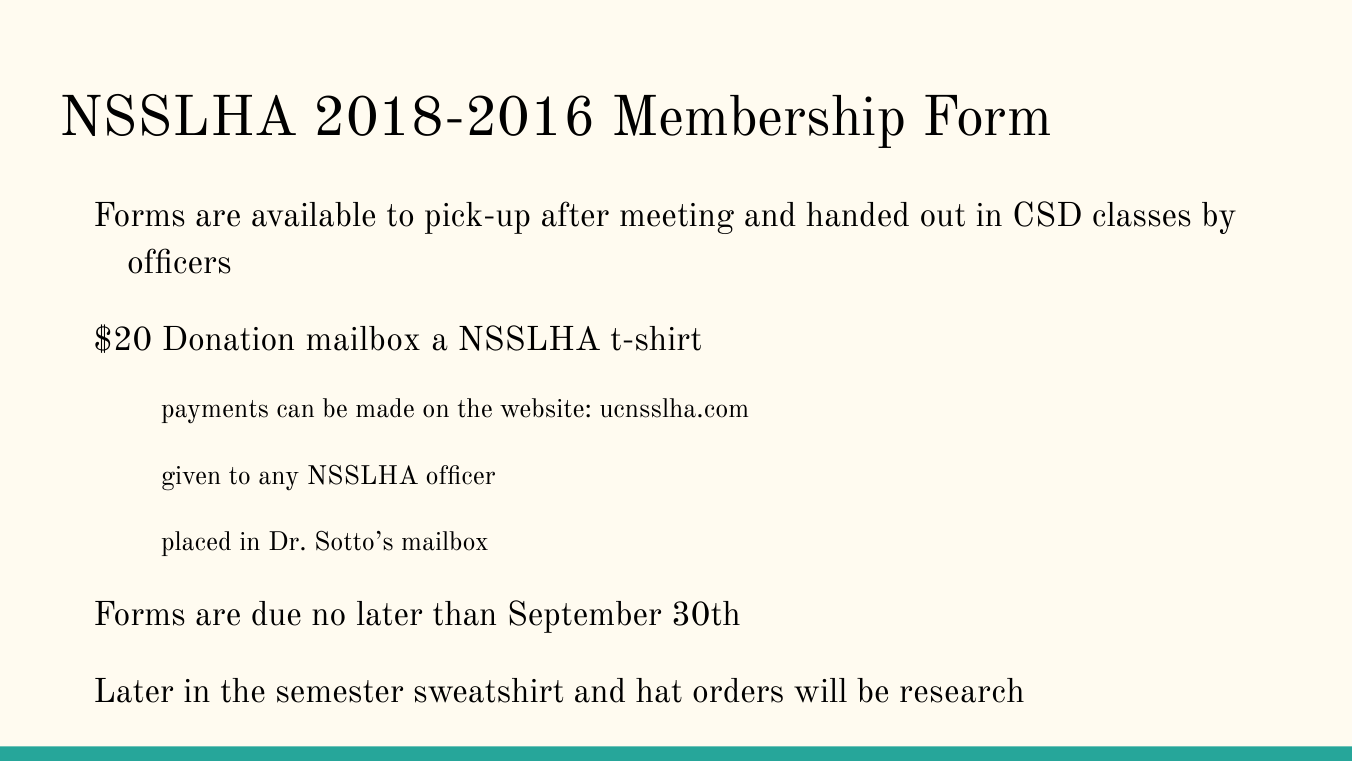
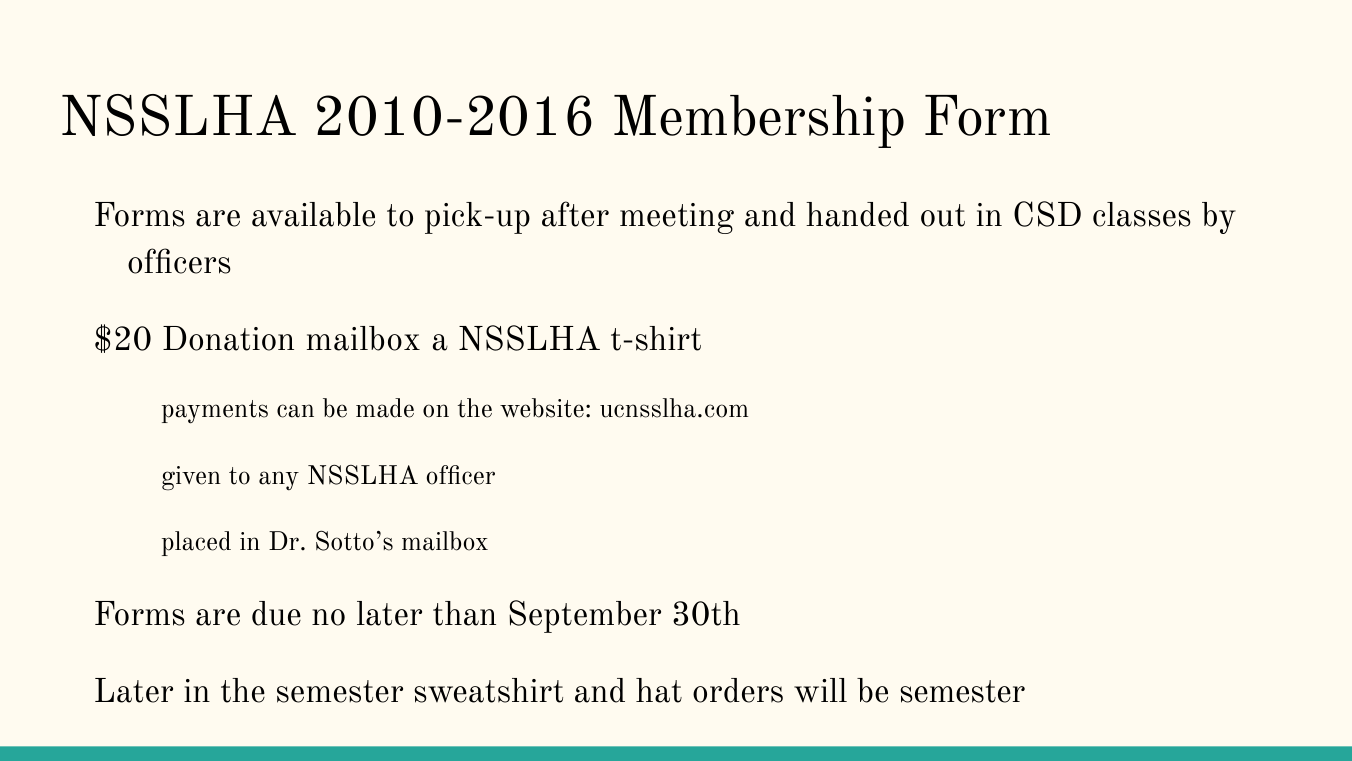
2018-2016: 2018-2016 -> 2010-2016 (455, 117)
be research: research -> semester (962, 691)
